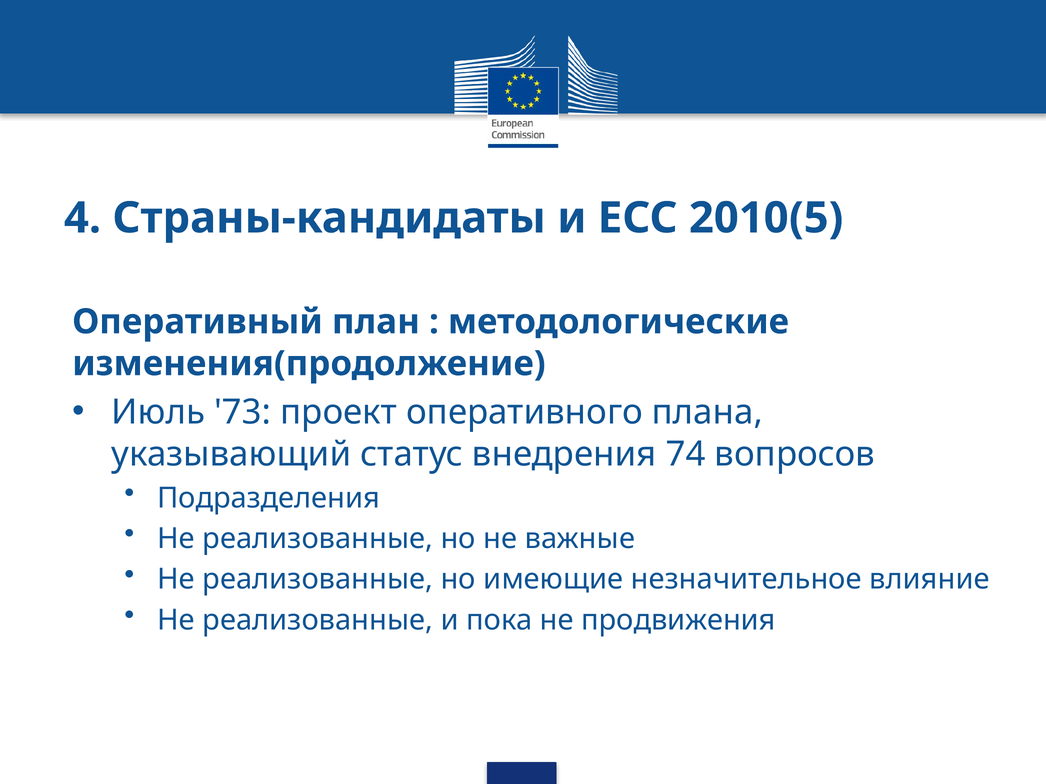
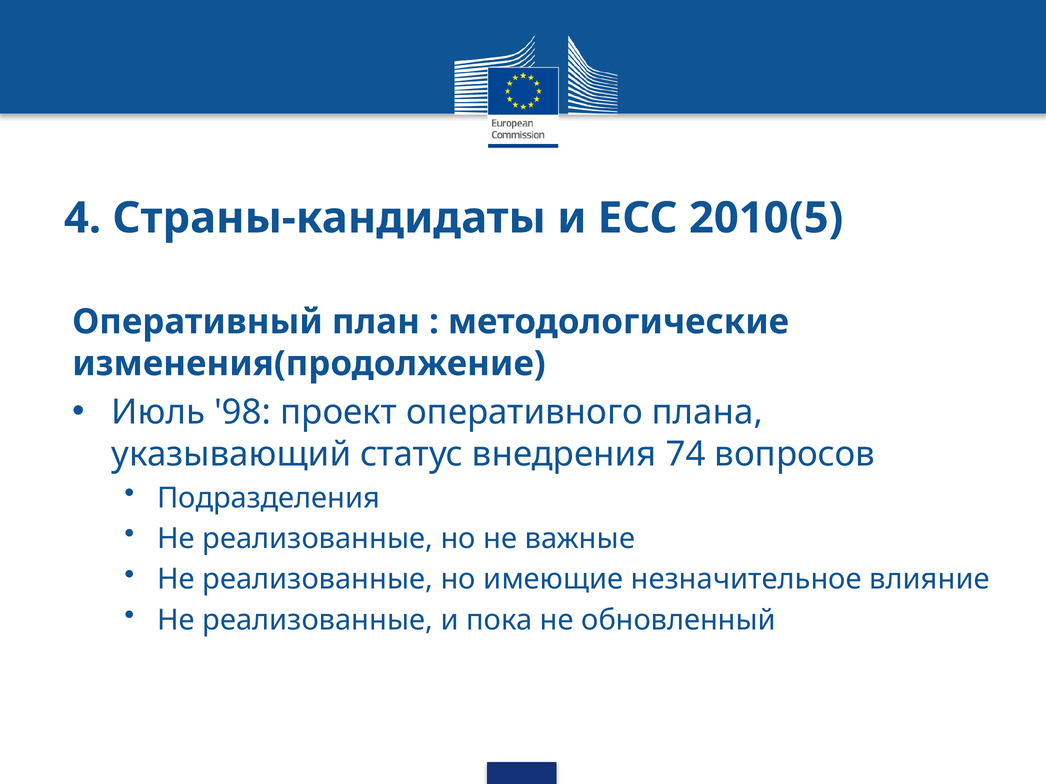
73: 73 -> 98 (243, 413)
продвижения: продвижения -> обновленный (678, 620)
